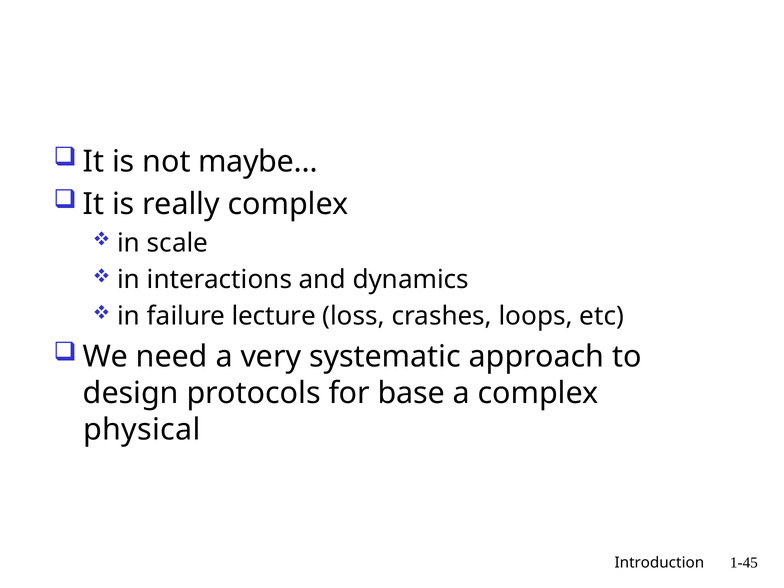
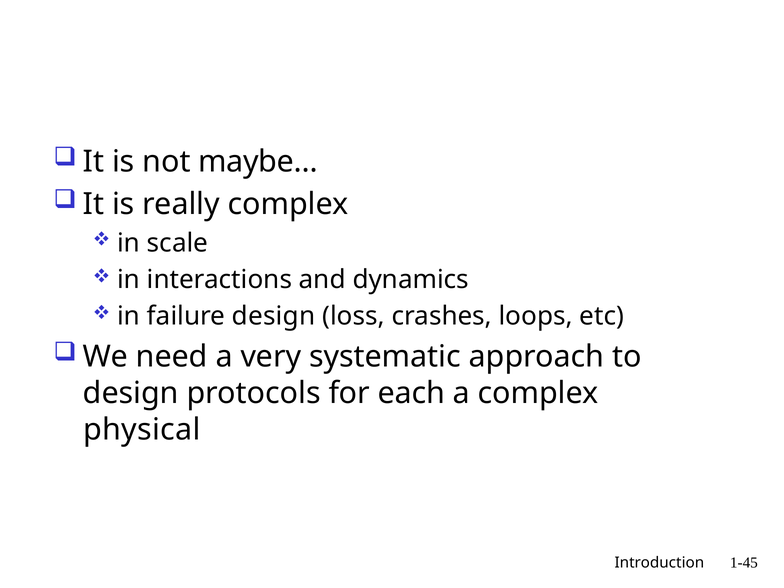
failure lecture: lecture -> design (274, 316)
base: base -> each (411, 393)
